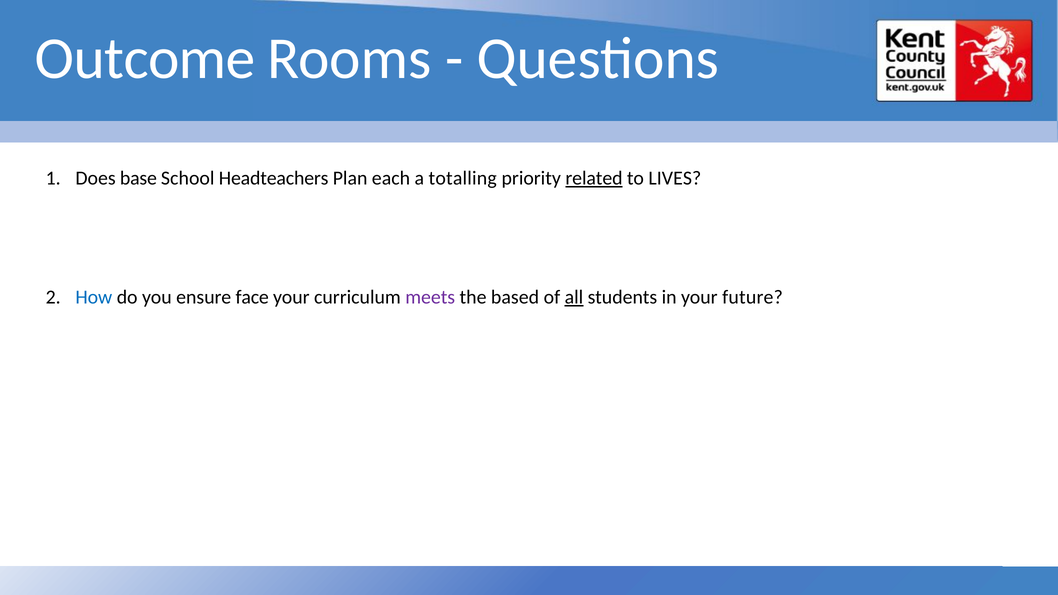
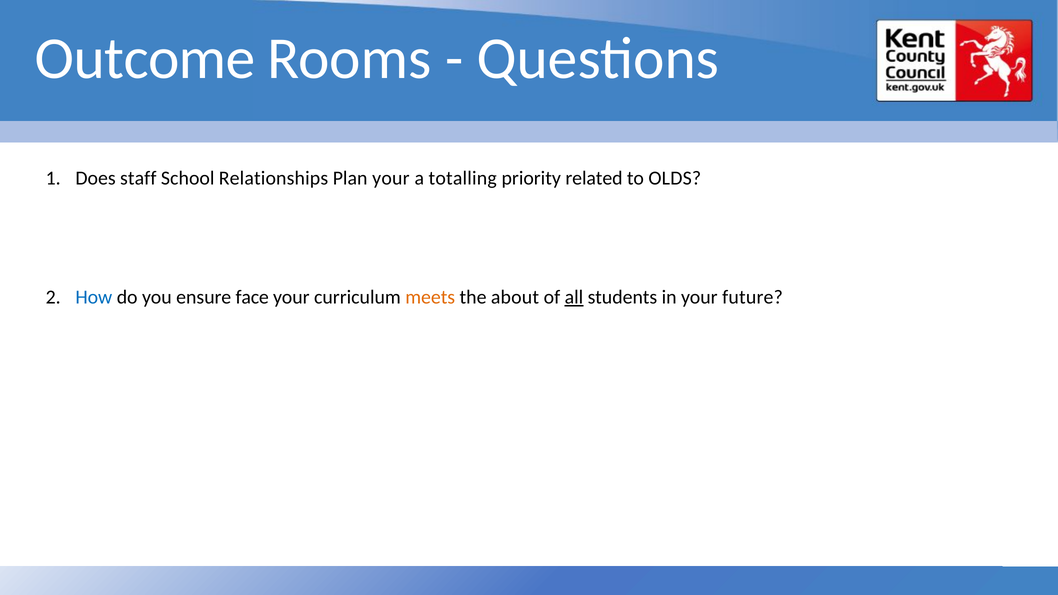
base: base -> staff (138, 178)
Headteachers: Headteachers -> Relationships (273, 178)
Plan each: each -> your (391, 178)
related underline: present -> none (594, 178)
LIVES: LIVES -> OLDS (675, 178)
meets colour: purple -> orange (430, 297)
based: based -> about (515, 297)
